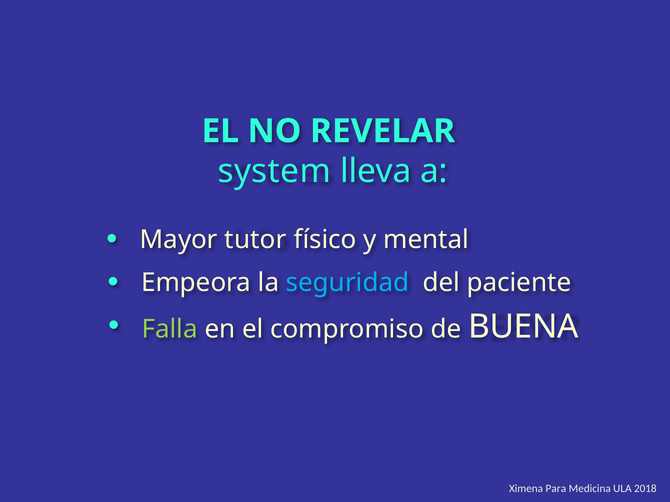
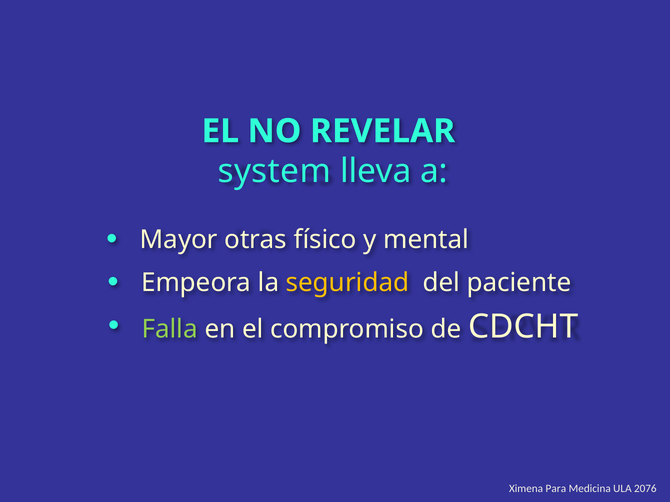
tutor: tutor -> otras (256, 240)
seguridad colour: light blue -> yellow (347, 283)
BUENA: BUENA -> CDCHT (523, 327)
2018: 2018 -> 2076 (645, 489)
